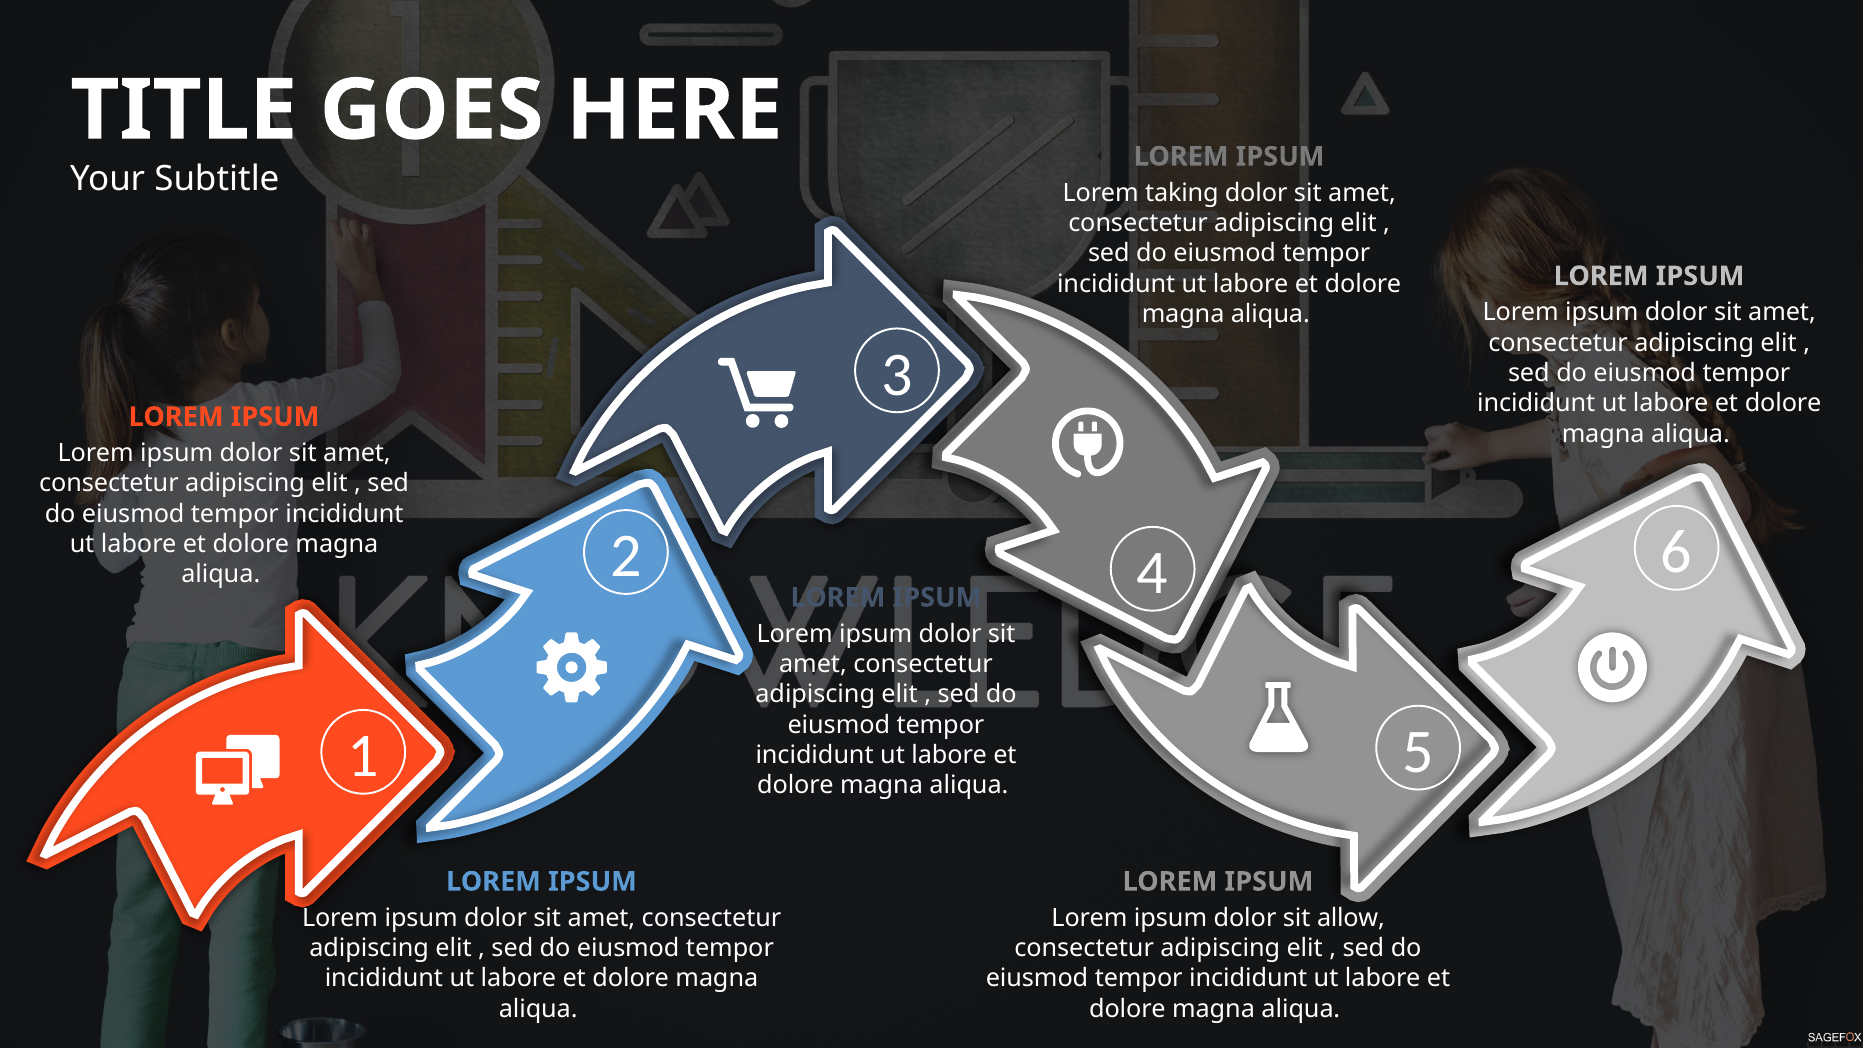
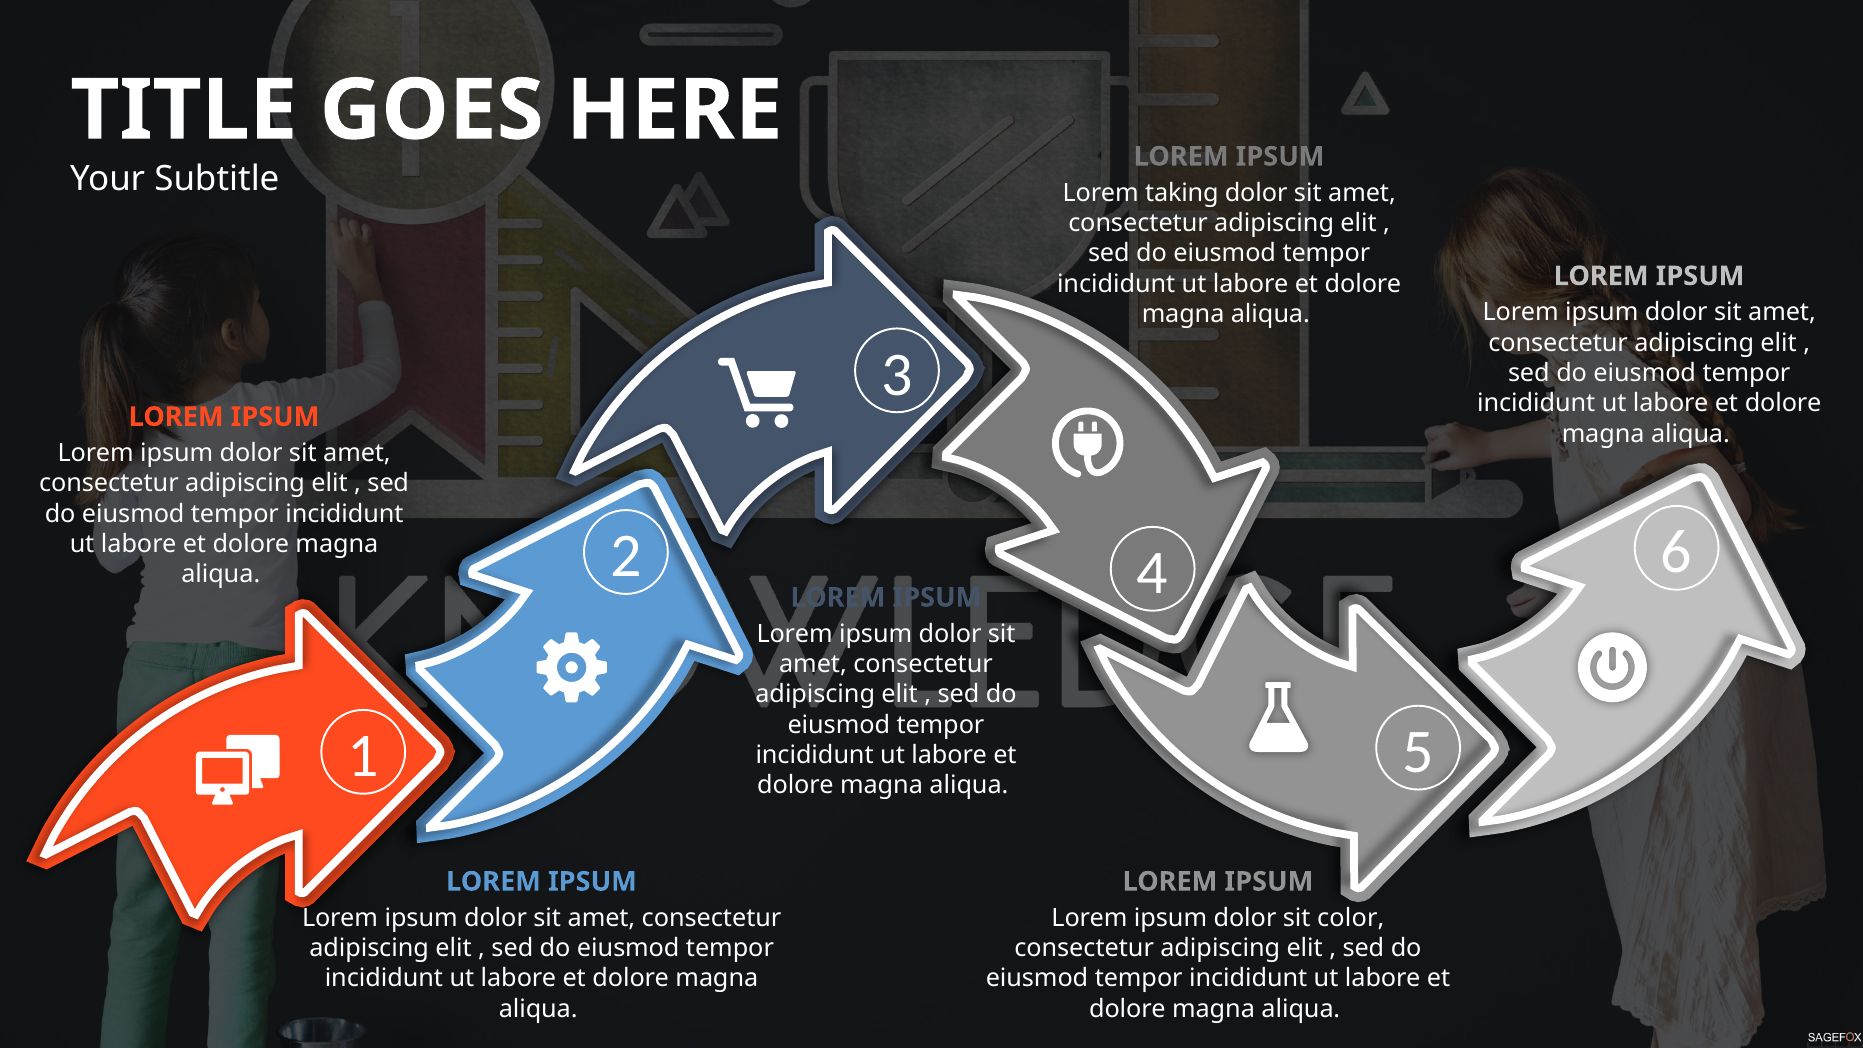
allow: allow -> color (1351, 918)
